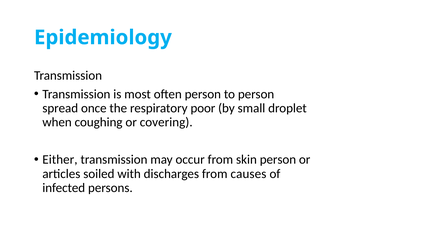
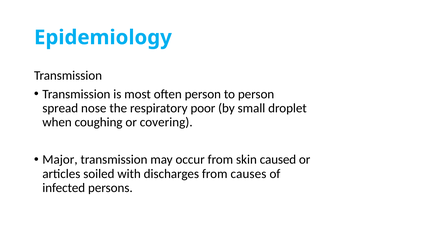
once: once -> nose (94, 108)
Either: Either -> Major (60, 160)
skin person: person -> caused (278, 160)
